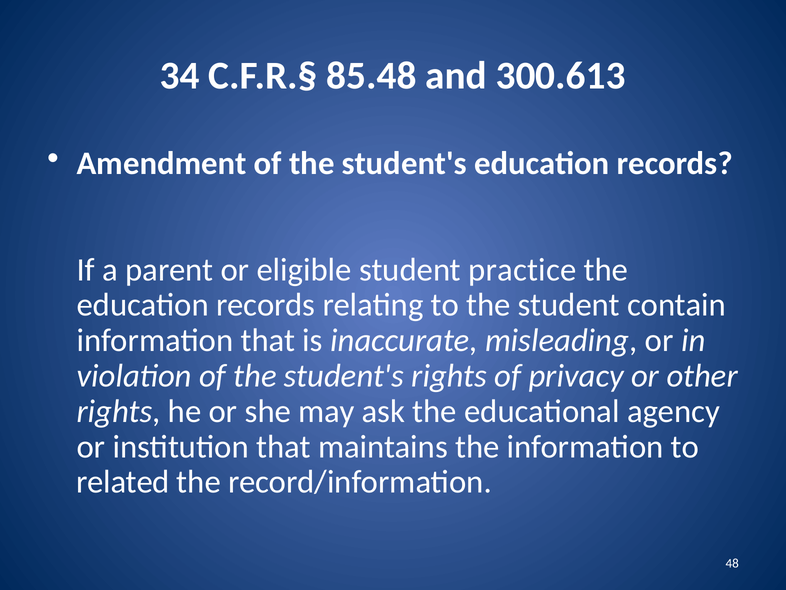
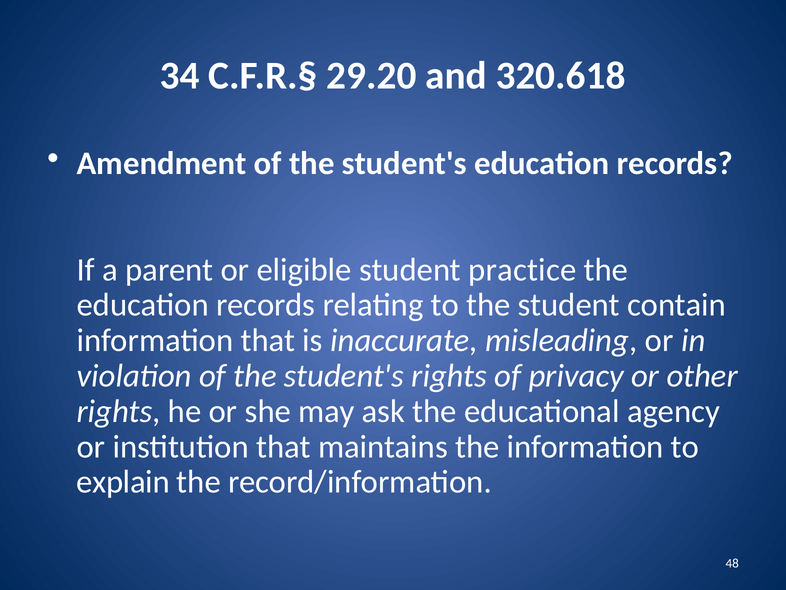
85.48: 85.48 -> 29.20 (371, 75)
300.613: 300.613 -> 320.618 (561, 75)
related: related -> explain (123, 482)
